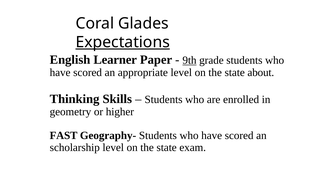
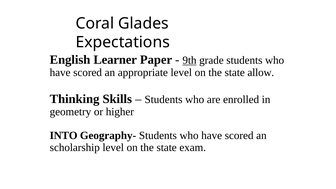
Expectations underline: present -> none (123, 42)
about: about -> allow (261, 73)
FAST: FAST -> INTO (64, 135)
